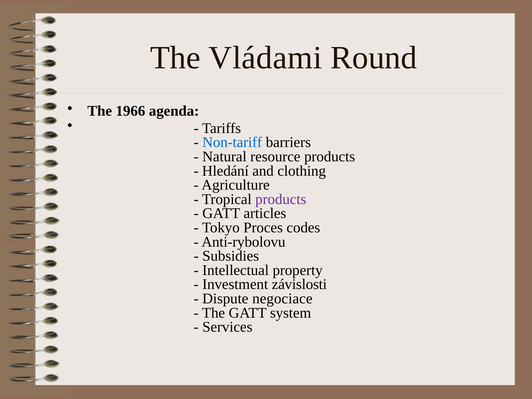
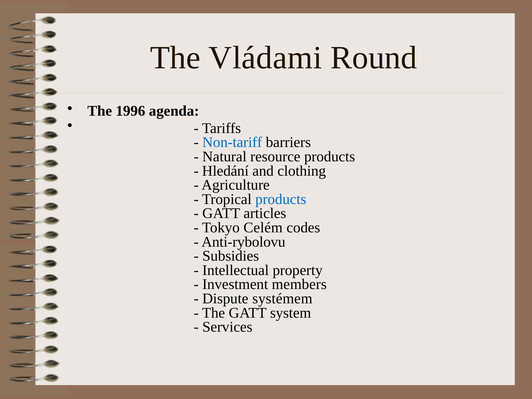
1966: 1966 -> 1996 (130, 111)
products colour: purple -> blue (281, 199)
Proces: Proces -> Celém (263, 228)
závislosti: závislosti -> members (299, 284)
negociace: negociace -> systémem (282, 299)
